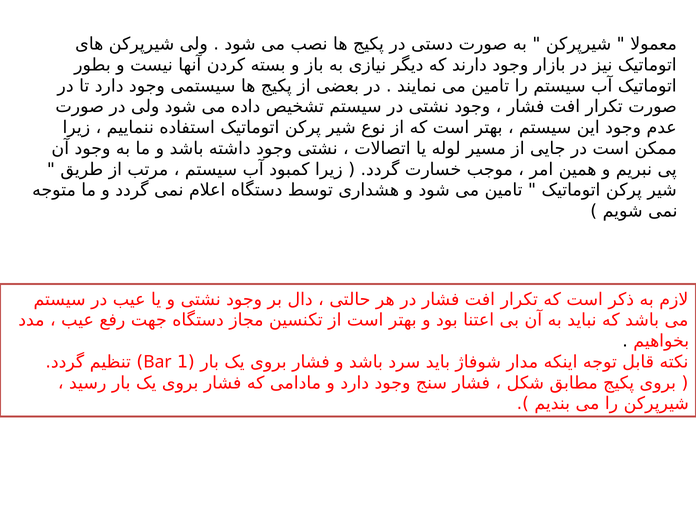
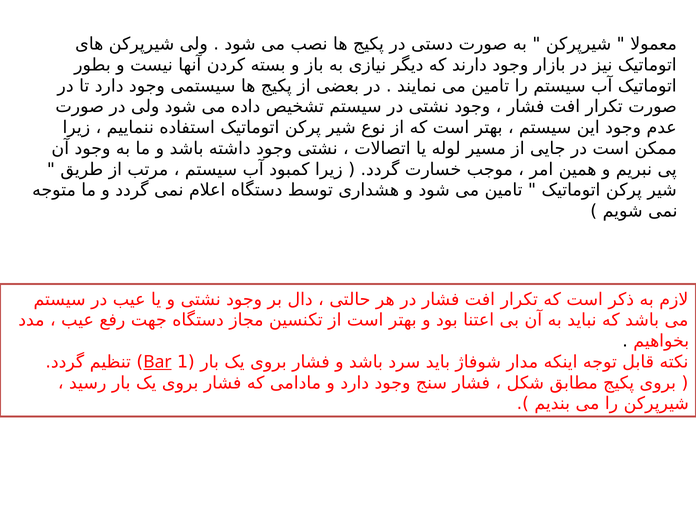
Bar underline: none -> present (157, 362)
